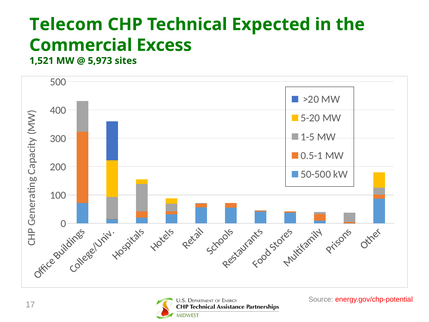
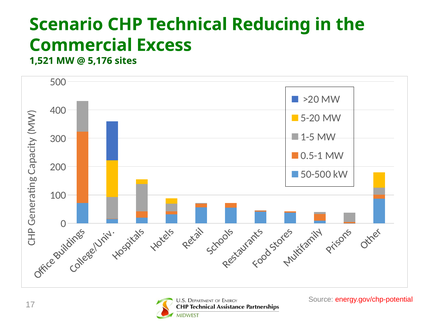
Telecom: Telecom -> Scenario (66, 24)
Expected: Expected -> Reducing (271, 24)
5,973: 5,973 -> 5,176 (100, 61)
